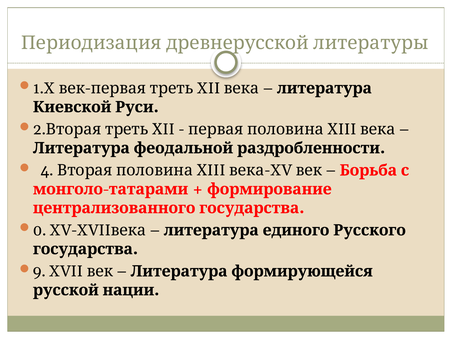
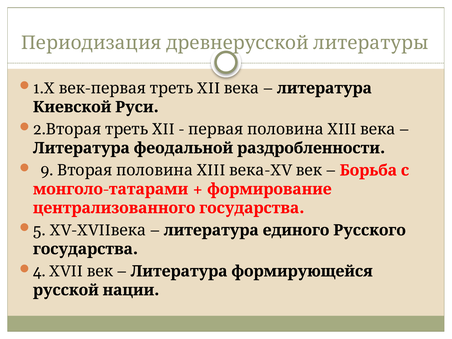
4: 4 -> 9 (47, 170)
0: 0 -> 5 (39, 230)
9: 9 -> 4 (39, 271)
